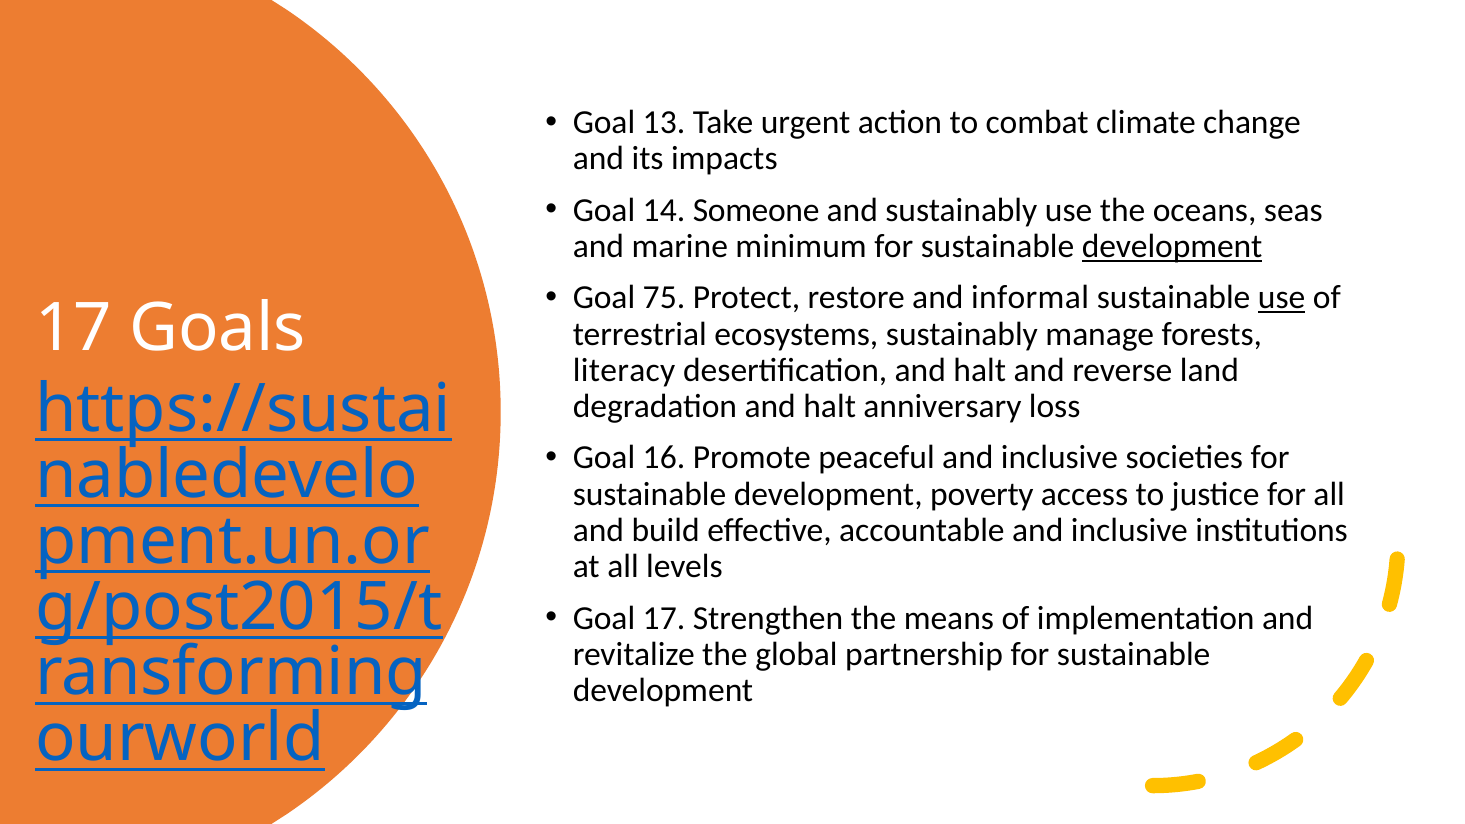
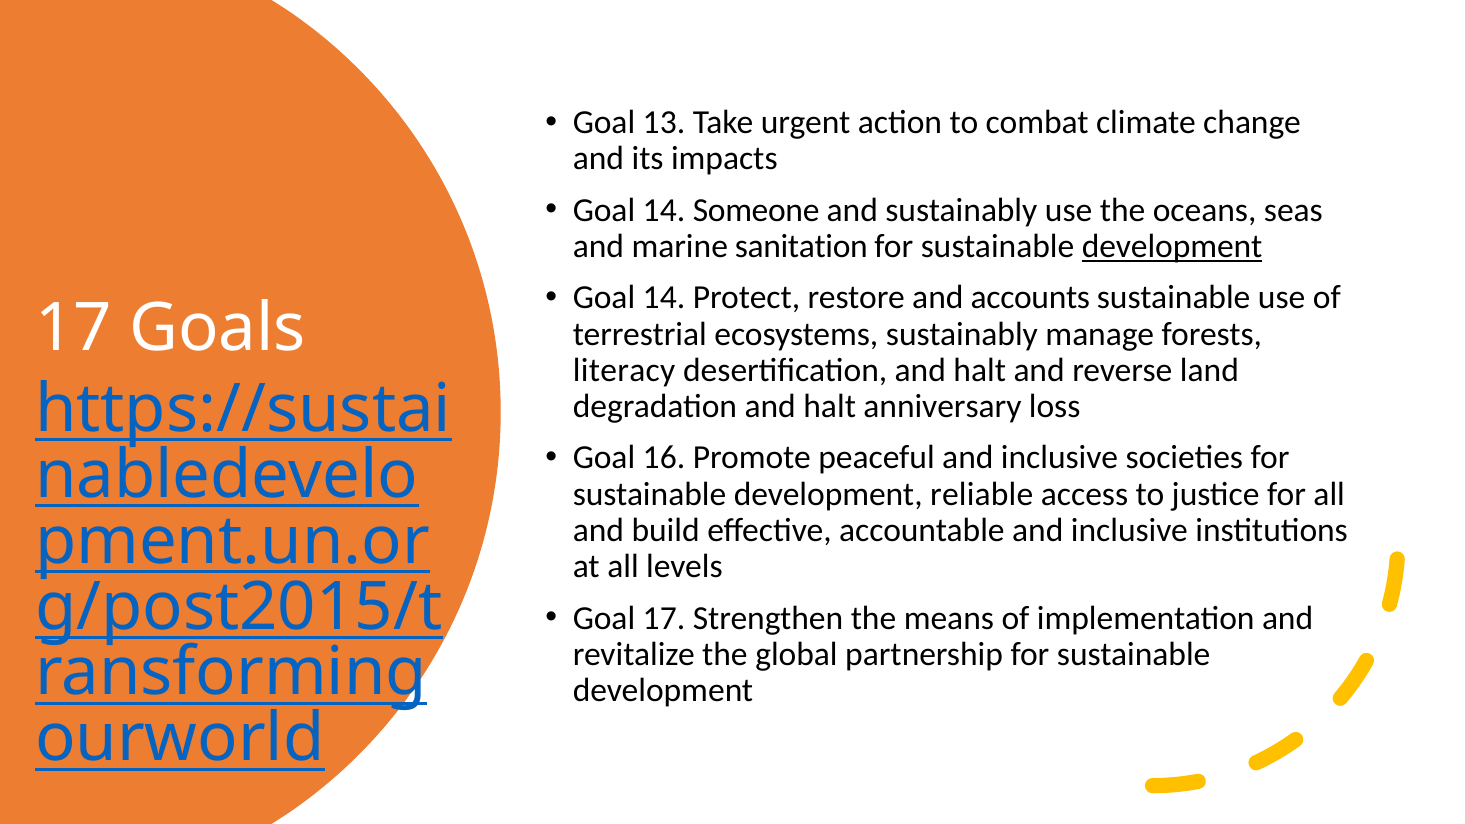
minimum: minimum -> sanitation (801, 246)
75: 75 -> 14 (664, 298)
informal: informal -> accounts (1030, 298)
use underline: present -> none (1282, 298)
poverty: poverty -> reliable (982, 494)
